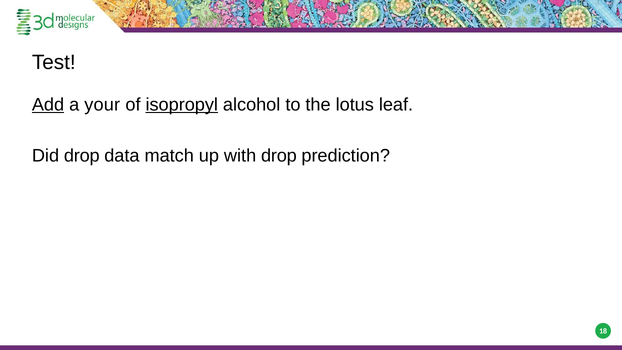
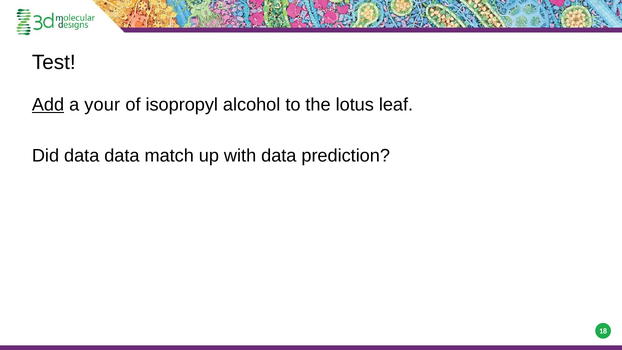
isopropyl underline: present -> none (182, 105)
Did drop: drop -> data (82, 156)
with drop: drop -> data (279, 156)
